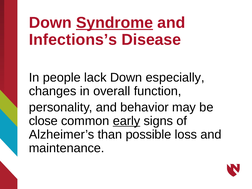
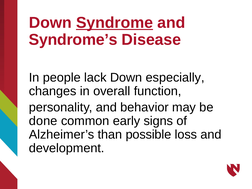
Infections’s: Infections’s -> Syndrome’s (73, 40)
close: close -> done (43, 121)
early underline: present -> none (126, 121)
maintenance: maintenance -> development (67, 148)
